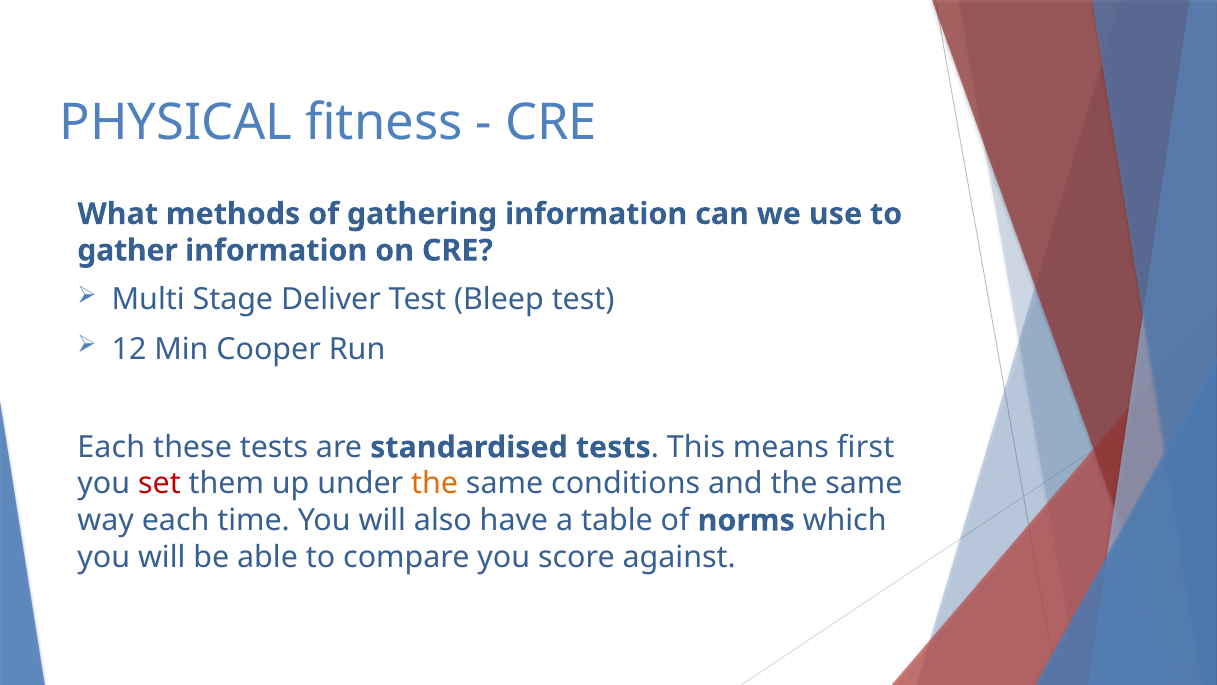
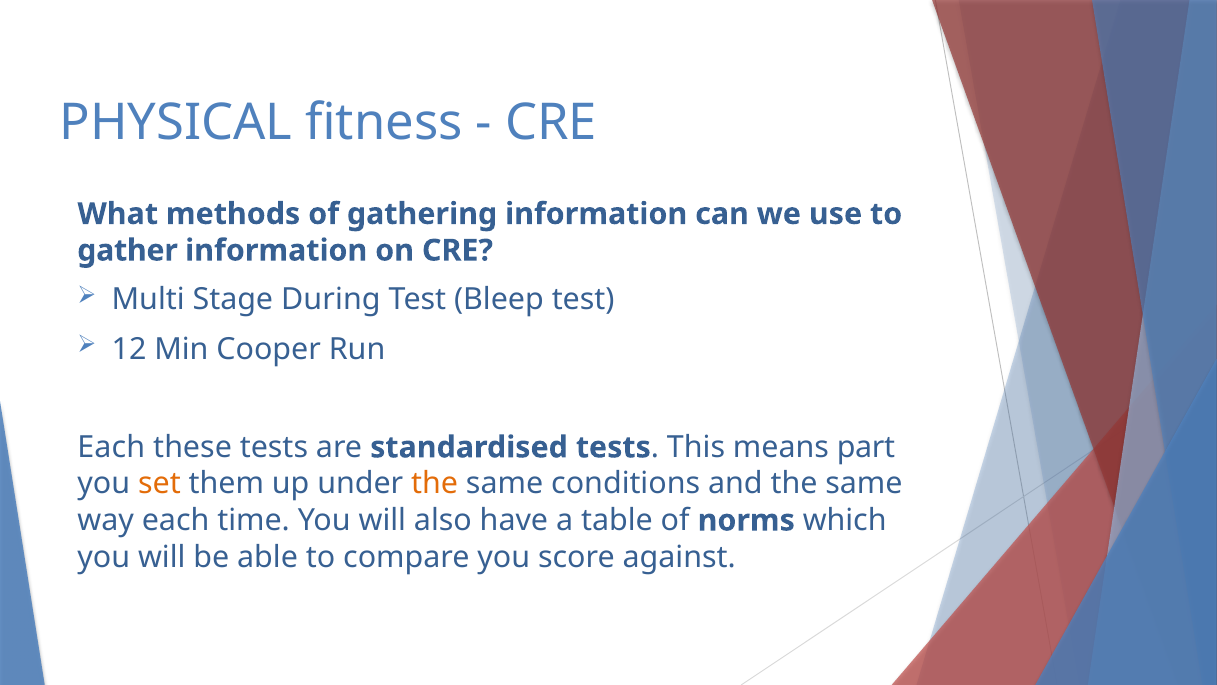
Deliver: Deliver -> During (331, 300)
first: first -> part (866, 447)
set colour: red -> orange (159, 484)
